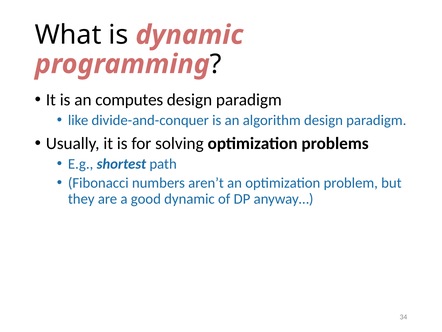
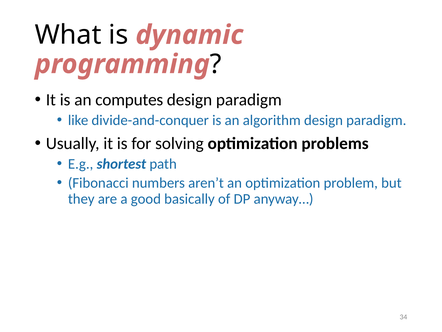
good dynamic: dynamic -> basically (189, 199)
